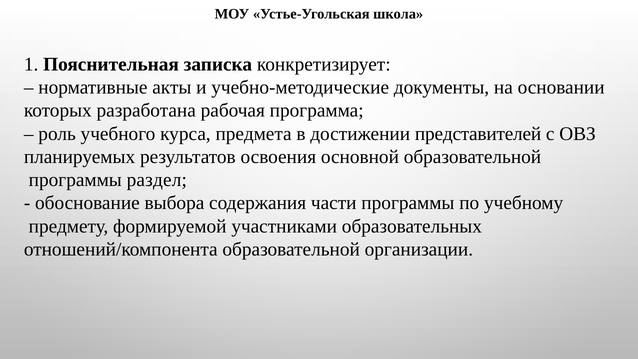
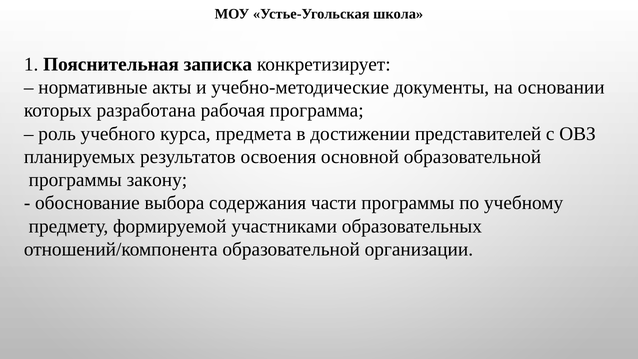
раздел: раздел -> закону (157, 180)
